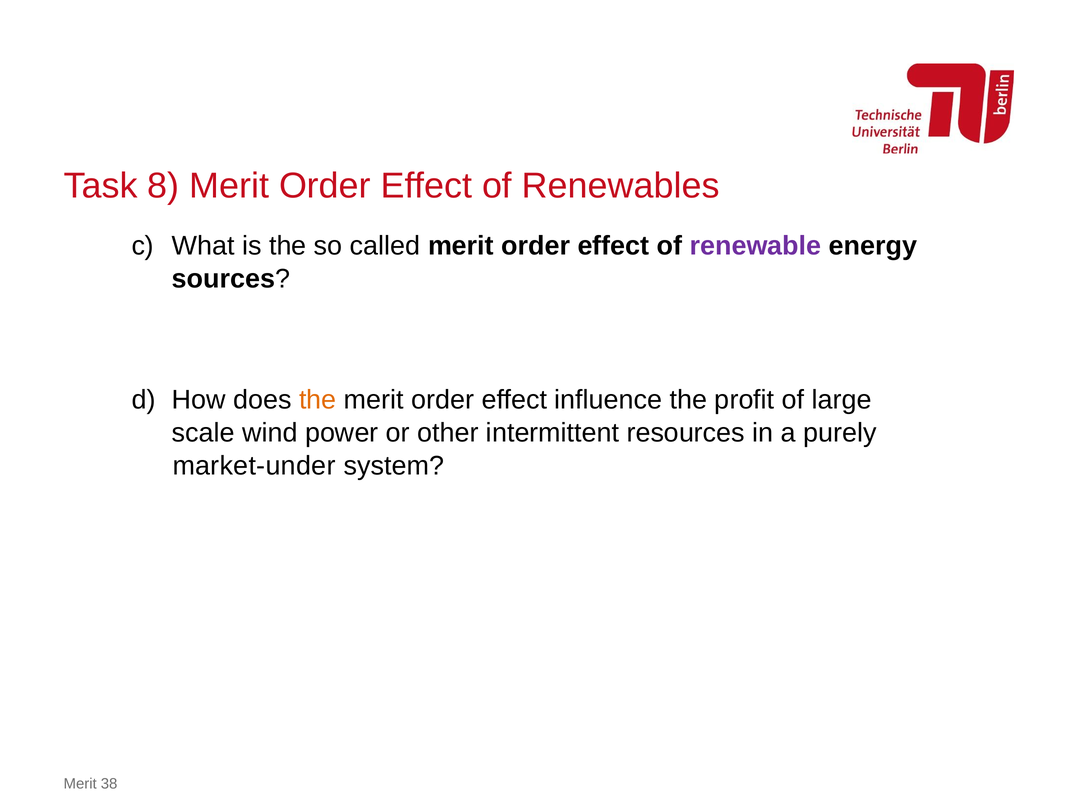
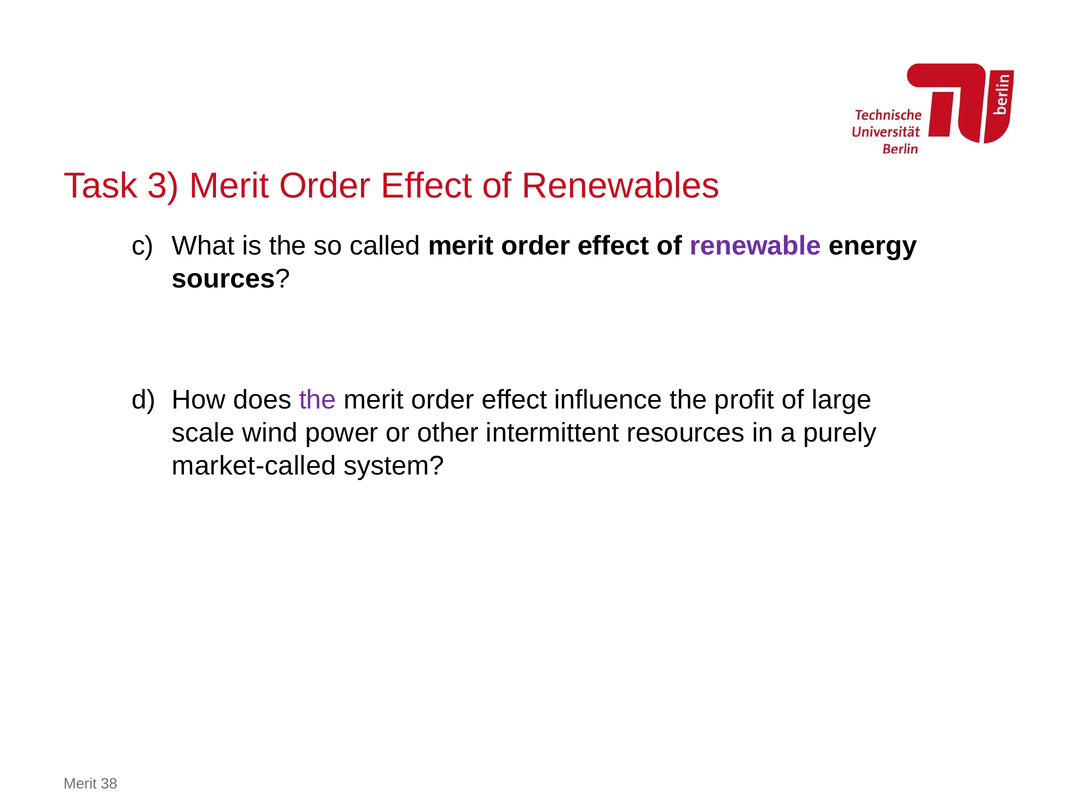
8: 8 -> 3 (163, 186)
the colour: orange -> purple (318, 400)
market-under: market-under -> market-called (254, 466)
